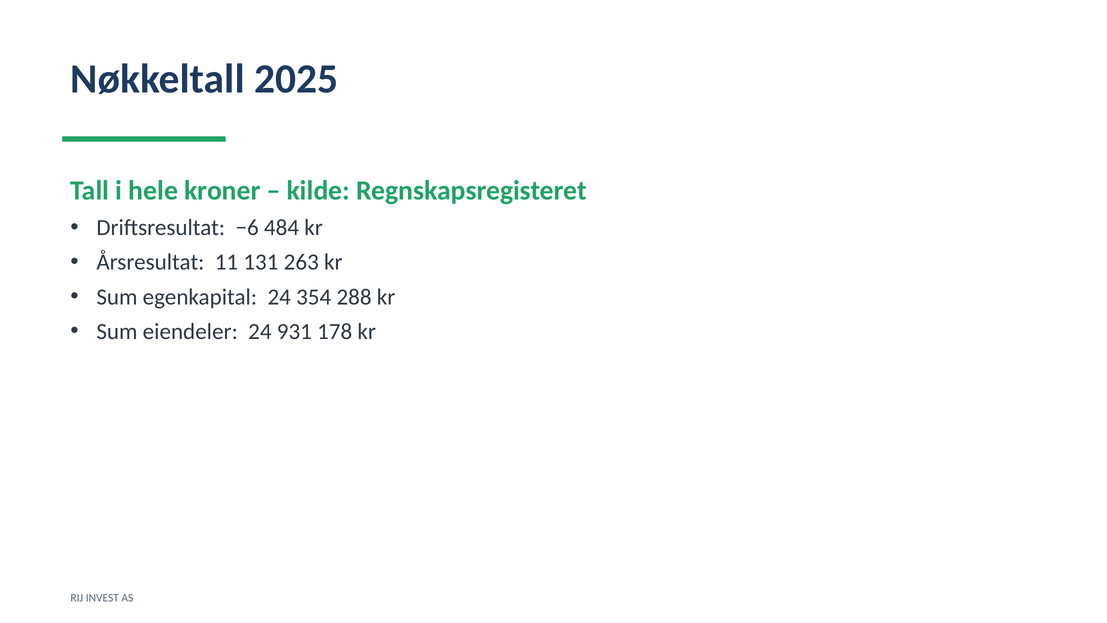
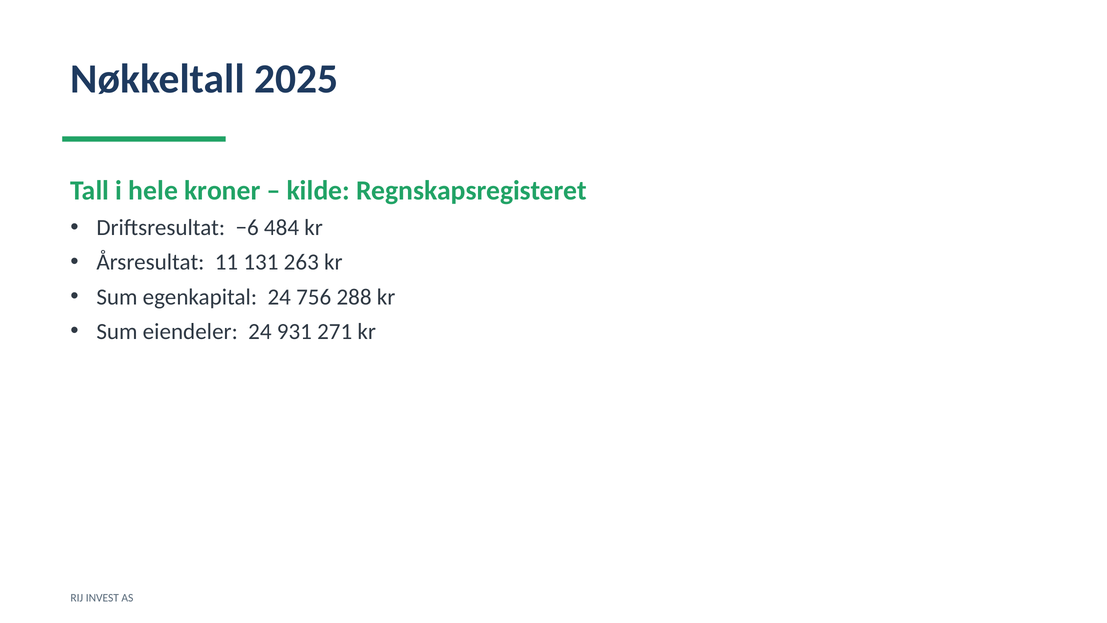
354: 354 -> 756 (314, 297)
178: 178 -> 271 (335, 331)
